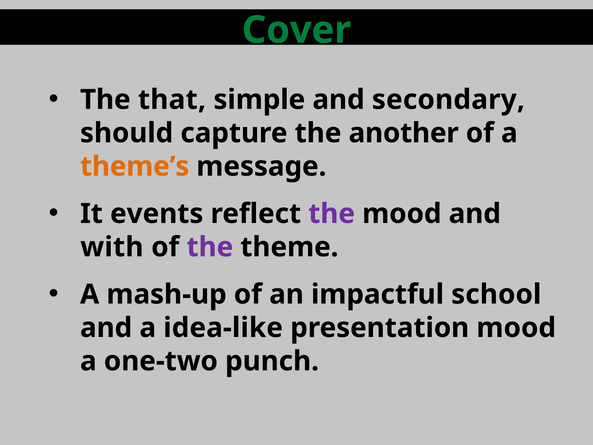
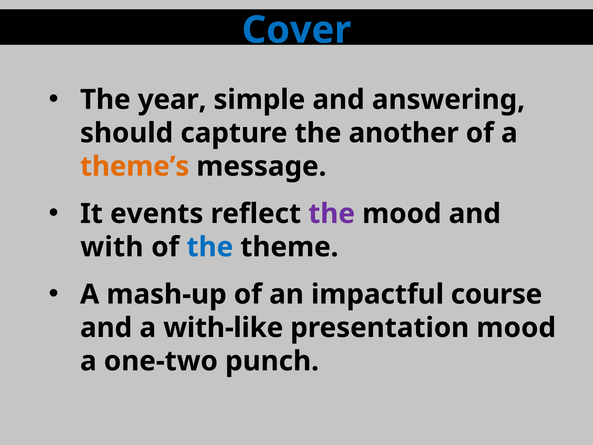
Cover colour: green -> blue (297, 30)
that: that -> year (172, 100)
secondary: secondary -> answering (448, 100)
the colour: purple -> blue (210, 247)
school: school -> course (496, 294)
idea-like: idea-like -> with-like (223, 328)
